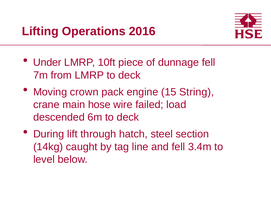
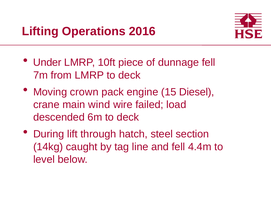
String: String -> Diesel (197, 92)
hose: hose -> wind (99, 105)
3.4m: 3.4m -> 4.4m (200, 147)
